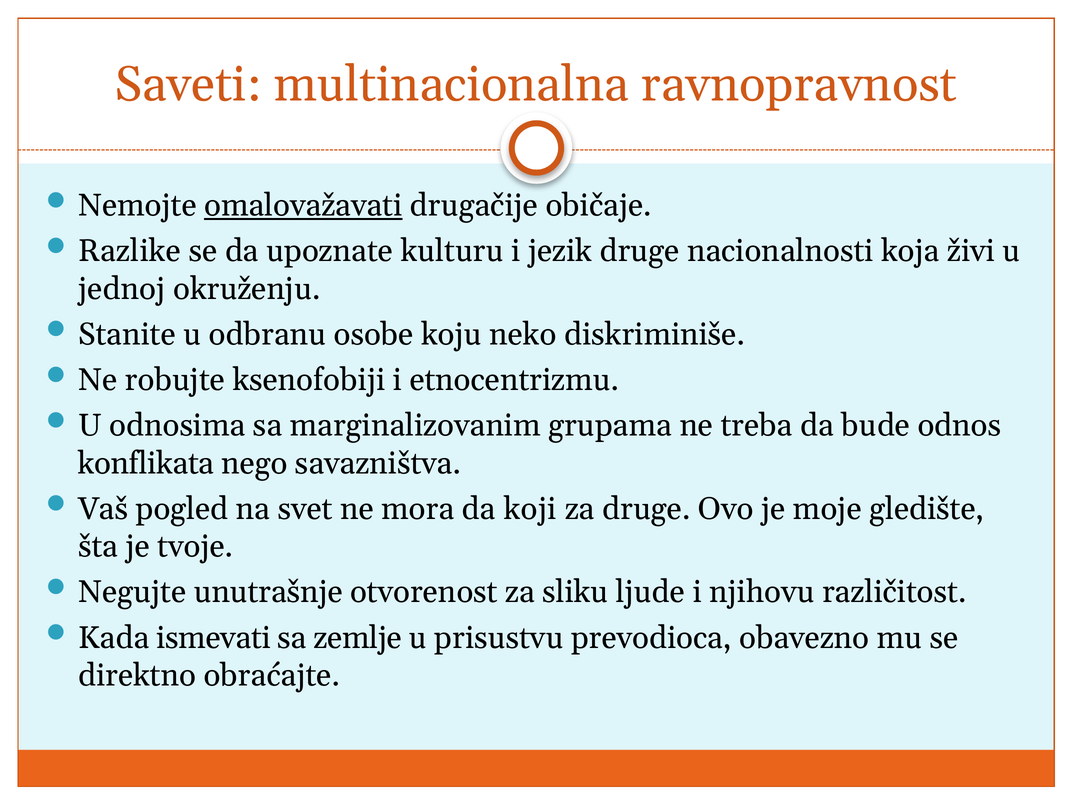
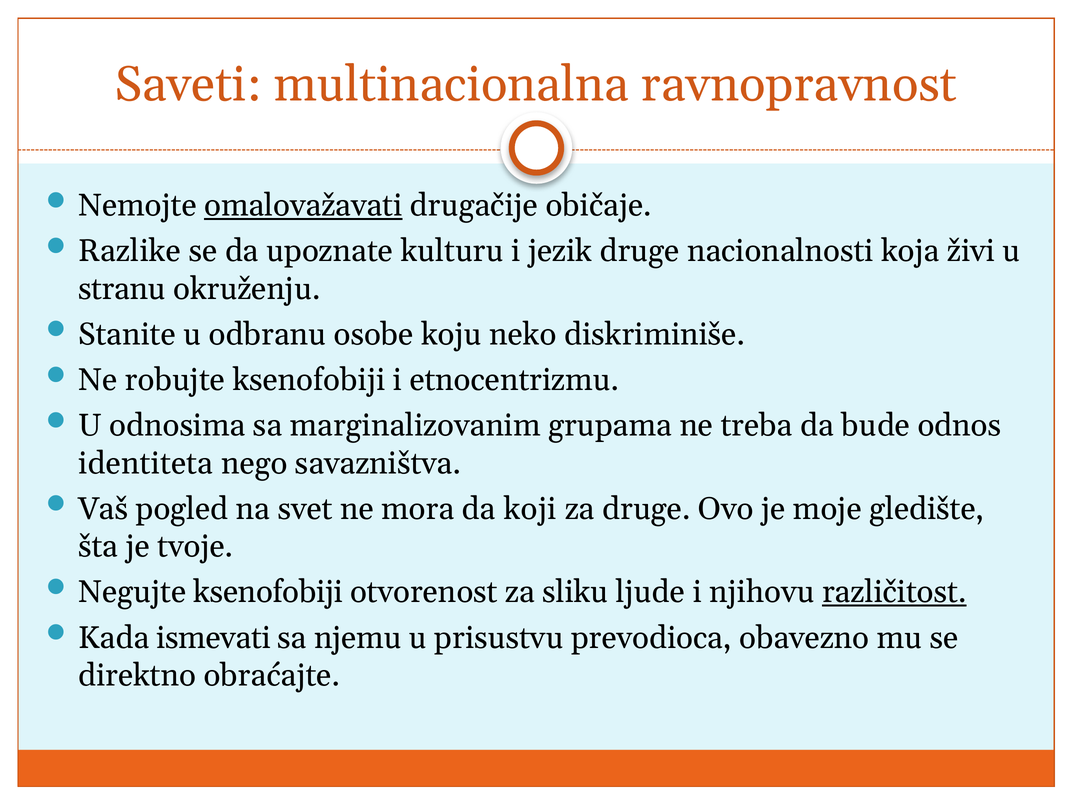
jednoj: jednoj -> stranu (122, 289)
konflikata: konflikata -> identiteta (146, 463)
Negujte unutrašnje: unutrašnje -> ksenofobiji (268, 592)
različitost underline: none -> present (894, 592)
zemlje: zemlje -> njemu (358, 637)
